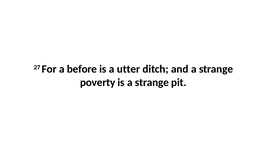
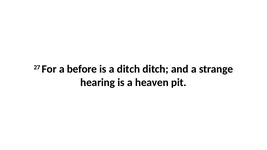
a utter: utter -> ditch (128, 69)
poverty: poverty -> hearing (98, 83)
is a strange: strange -> heaven (152, 83)
